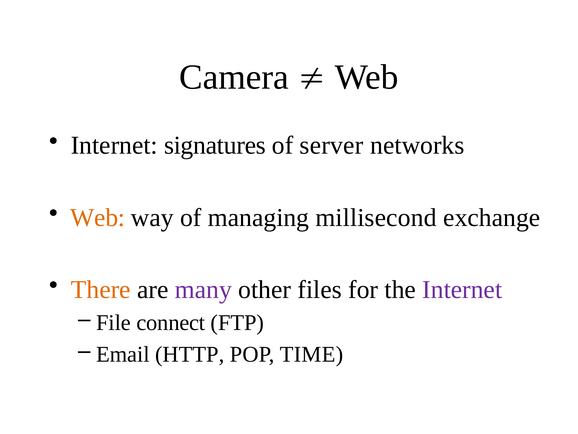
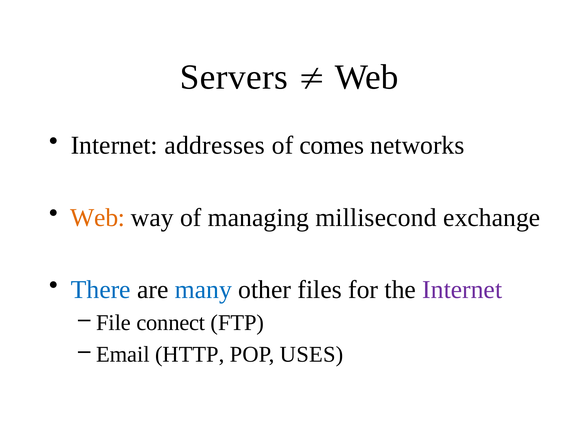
Camera: Camera -> Servers (234, 77)
signatures: signatures -> addresses (215, 145)
server: server -> comes (332, 145)
There colour: orange -> blue (101, 289)
many colour: purple -> blue (203, 289)
TIME: TIME -> USES (312, 354)
